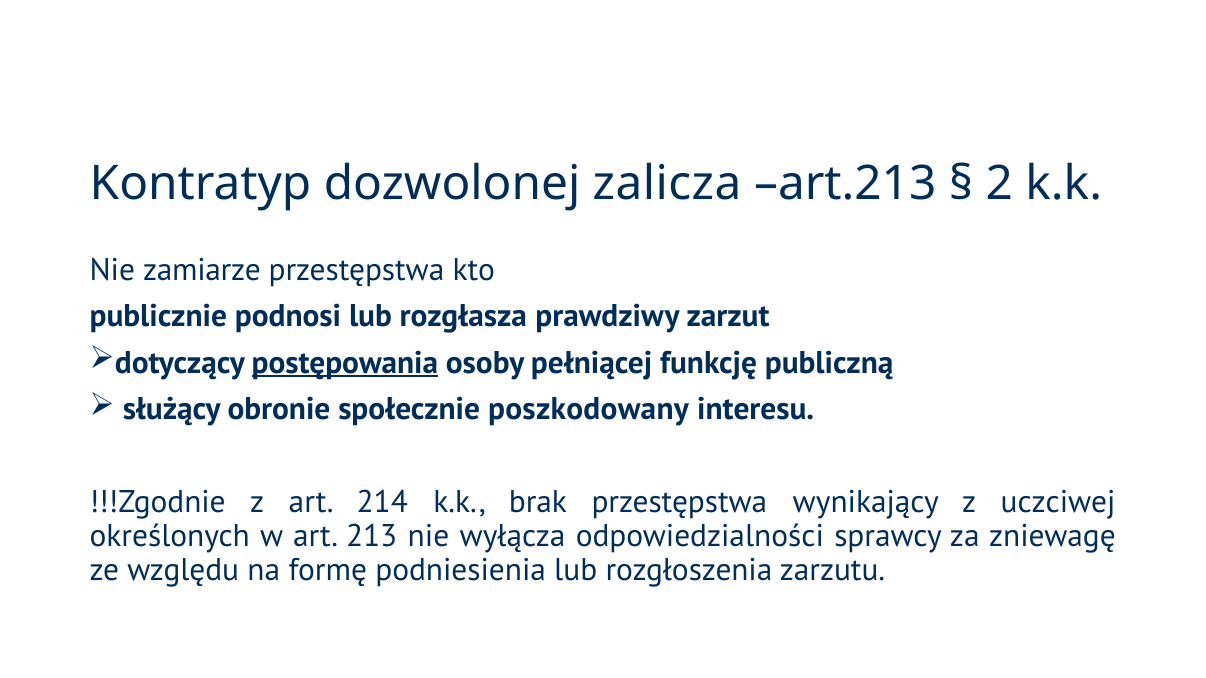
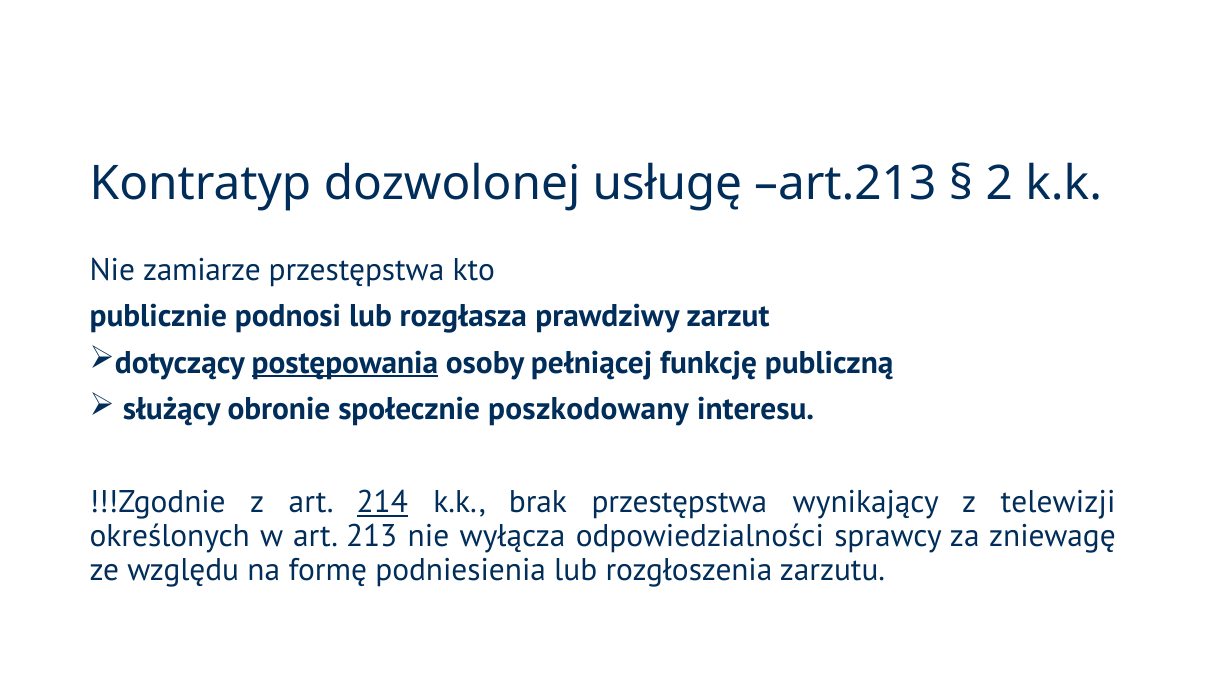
zalicza: zalicza -> usługę (667, 184)
214 underline: none -> present (382, 502)
uczciwej: uczciwej -> telewizji (1058, 502)
